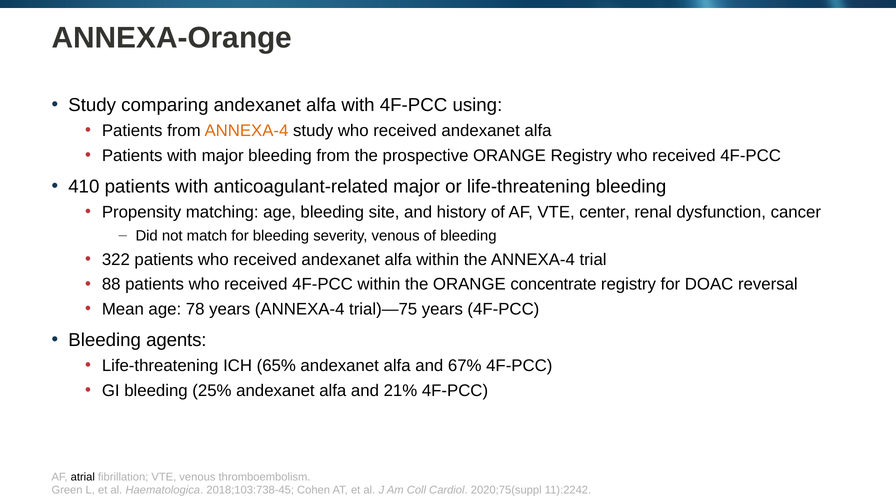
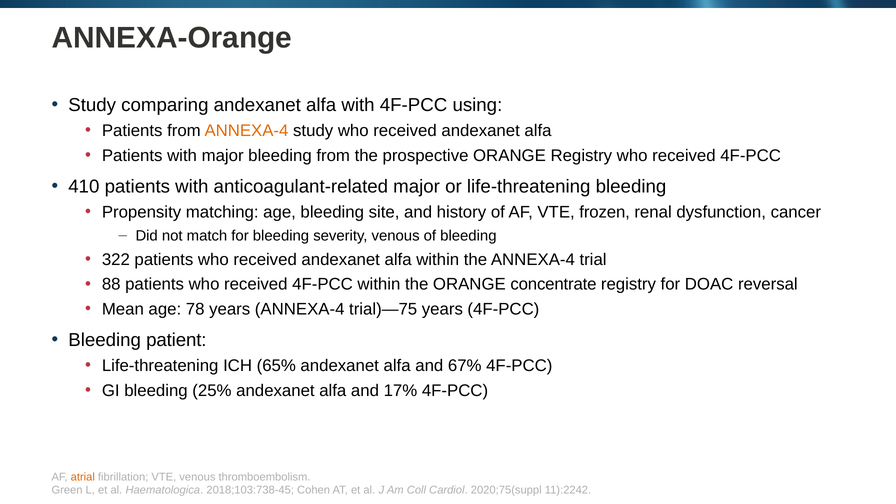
center: center -> frozen (605, 212)
agents: agents -> patient (176, 340)
21%: 21% -> 17% (400, 391)
atrial colour: black -> orange (83, 477)
